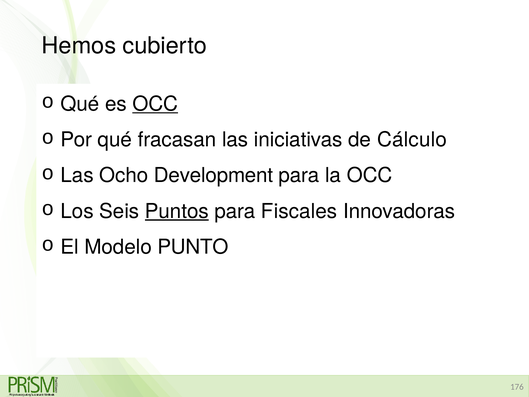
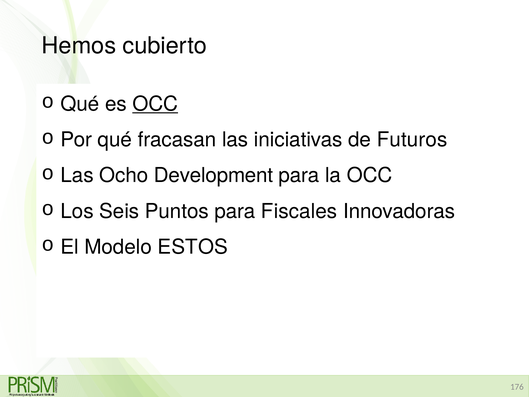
Cálculo: Cálculo -> Futuros (412, 140)
Puntos underline: present -> none (177, 211)
PUNTO: PUNTO -> ESTOS (193, 247)
